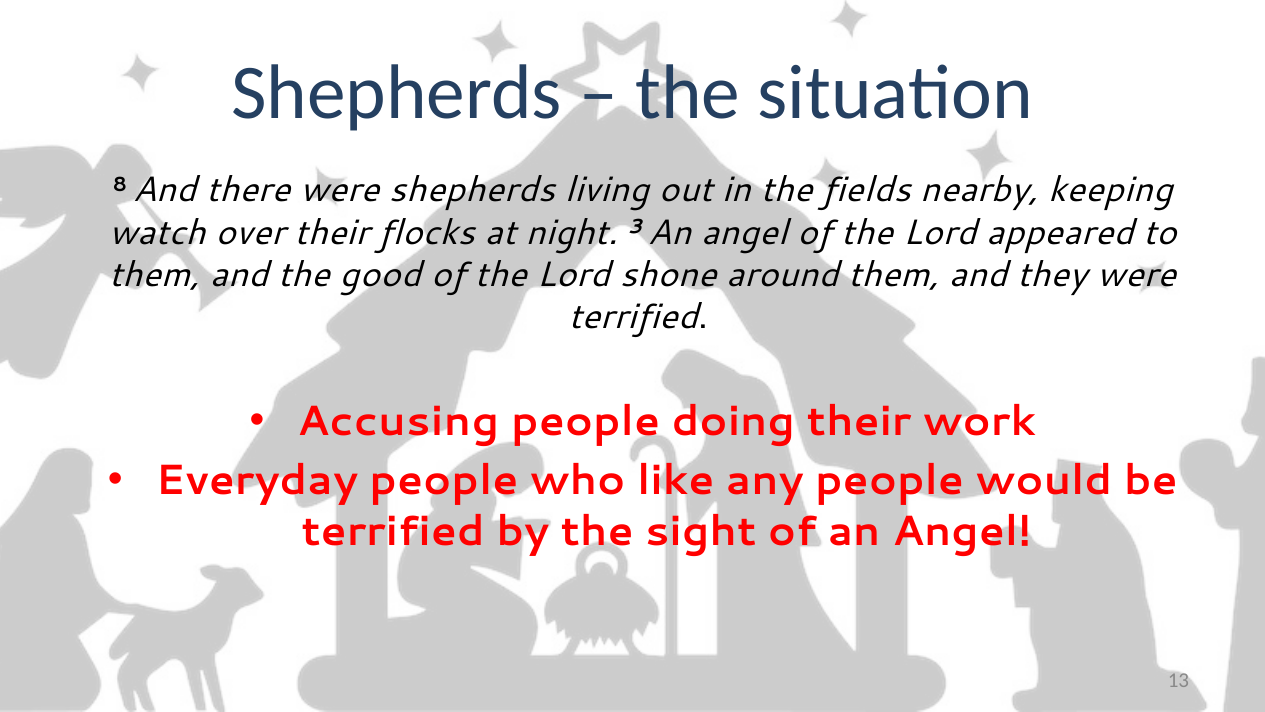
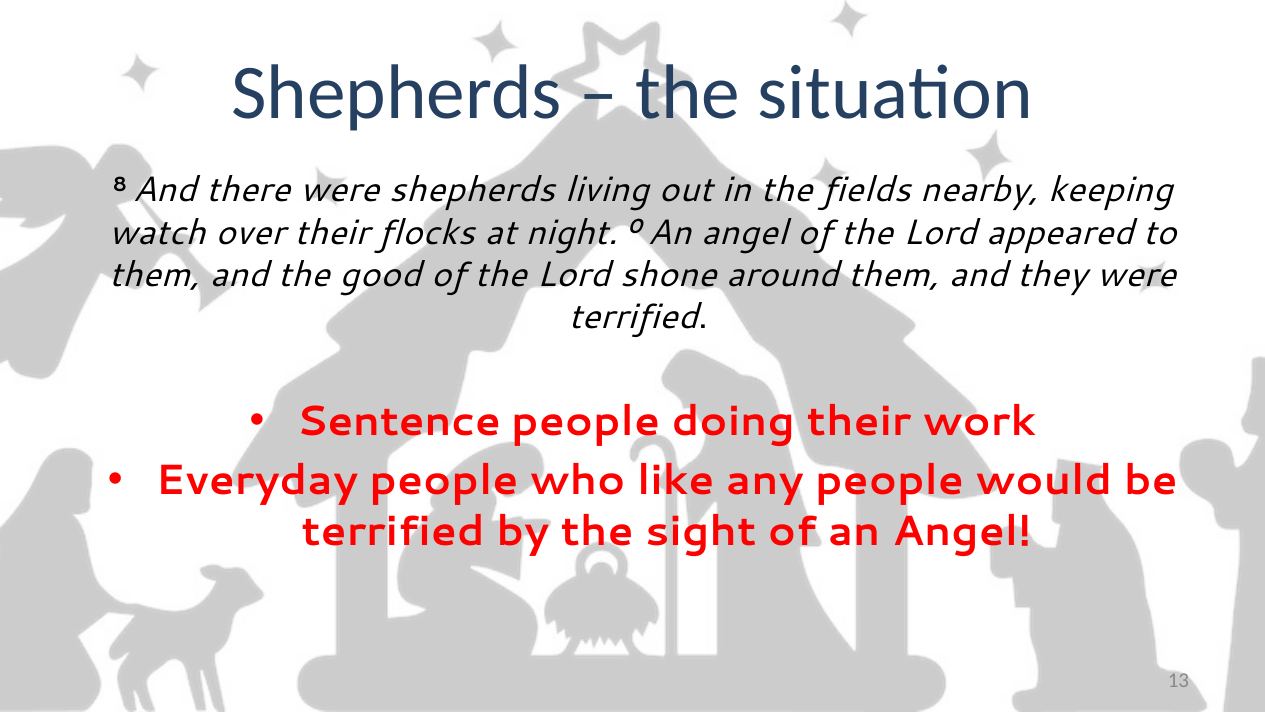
3: 3 -> 0 (635, 227)
Accusing: Accusing -> Sentence (399, 421)
